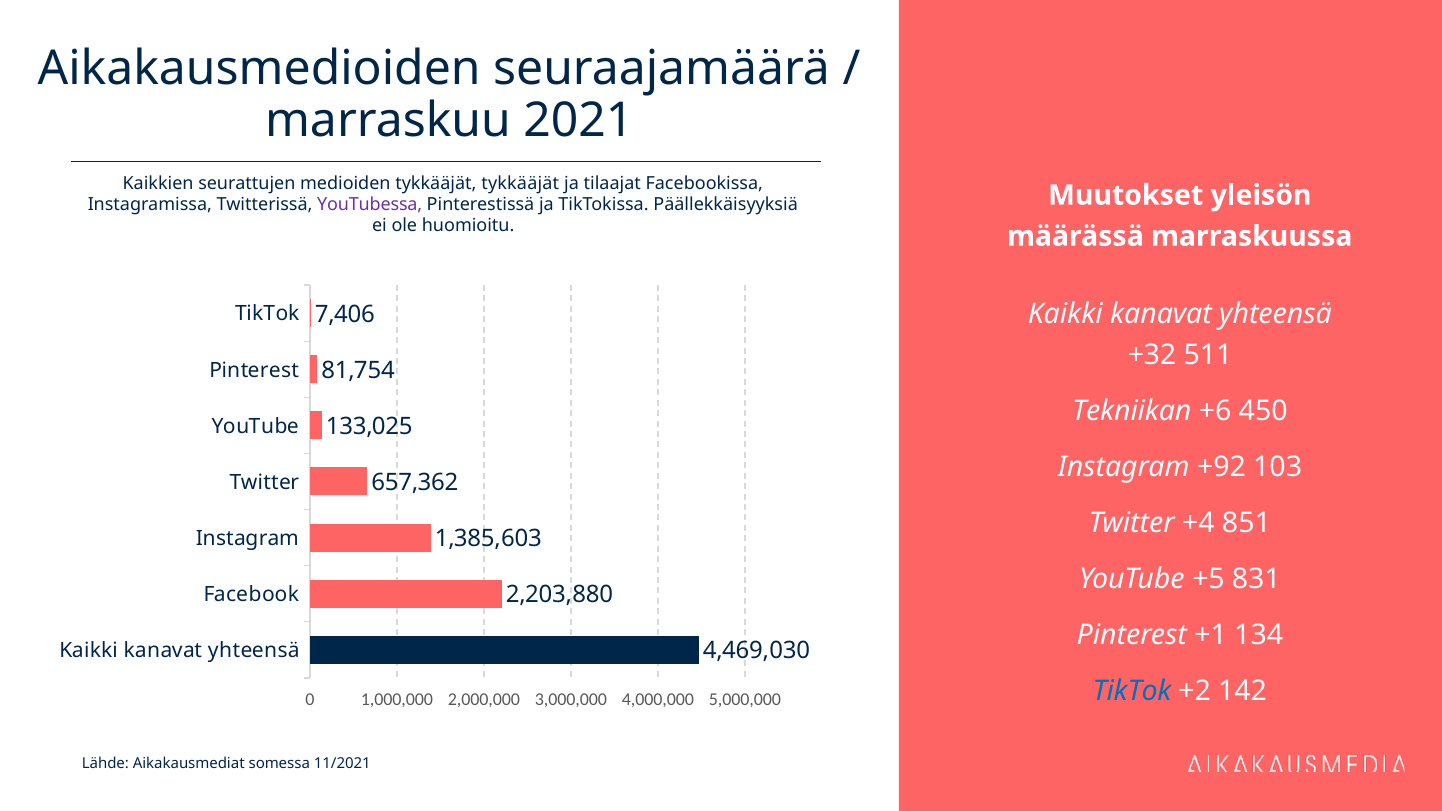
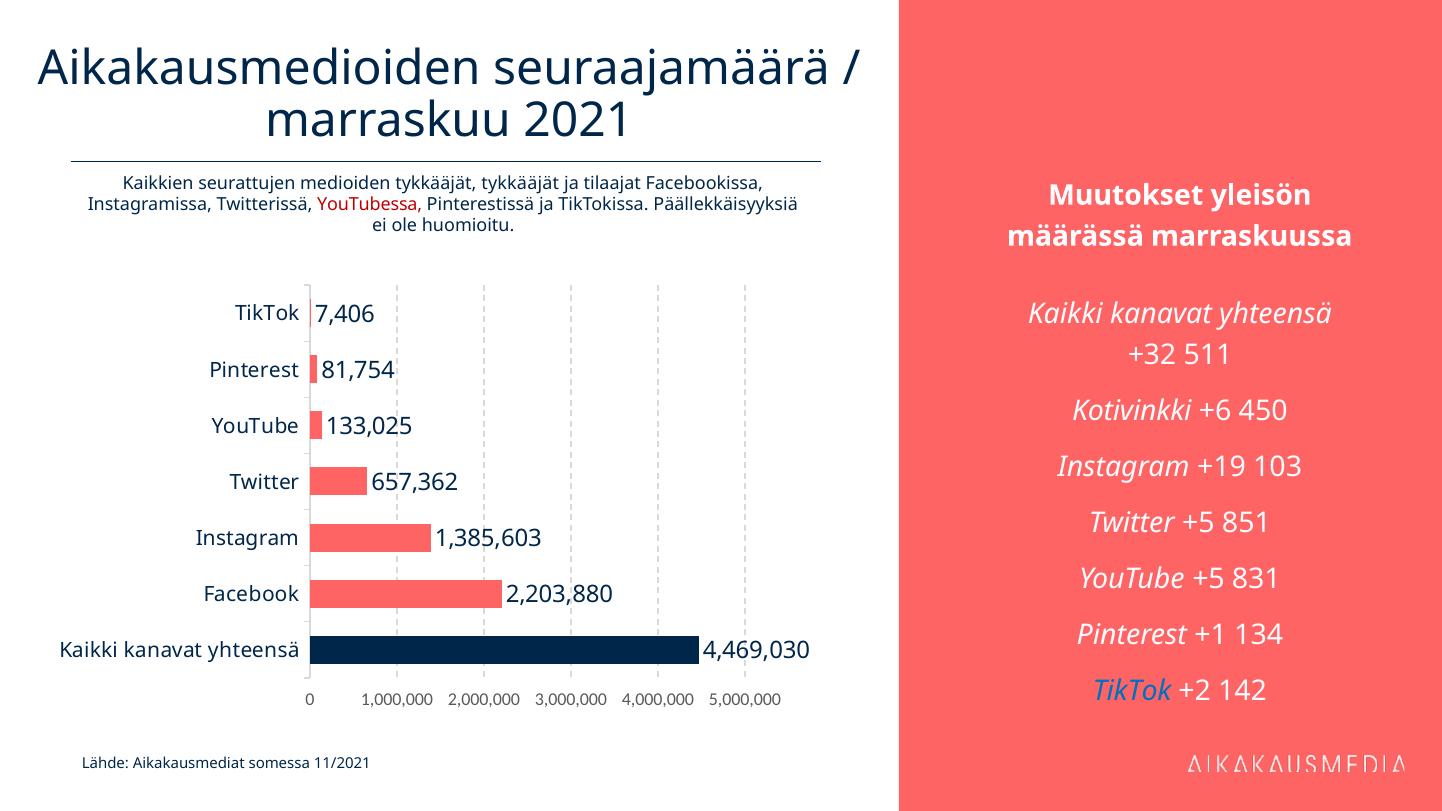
YouTubessa colour: purple -> red (370, 204)
Tekniikan: Tekniikan -> Kotivinkki (1132, 411)
+92: +92 -> +19 (1221, 467)
Twitter +4: +4 -> +5 (1198, 523)
